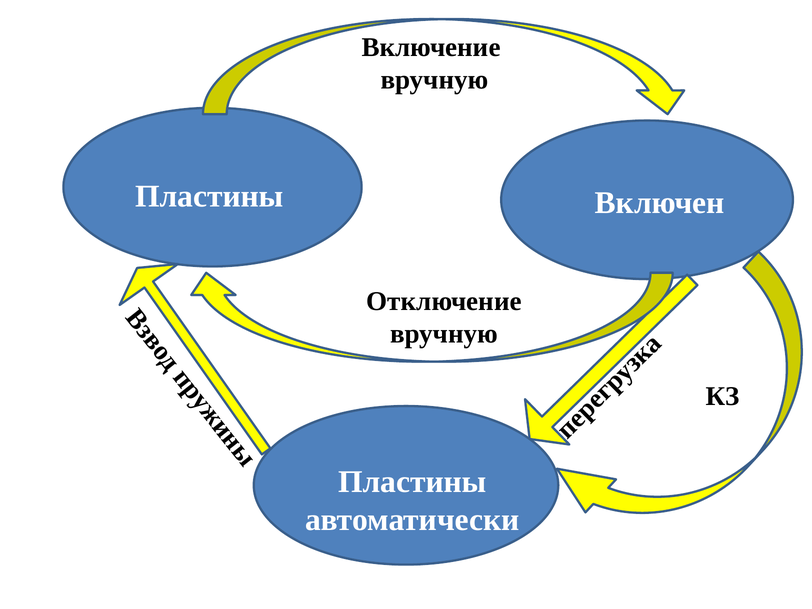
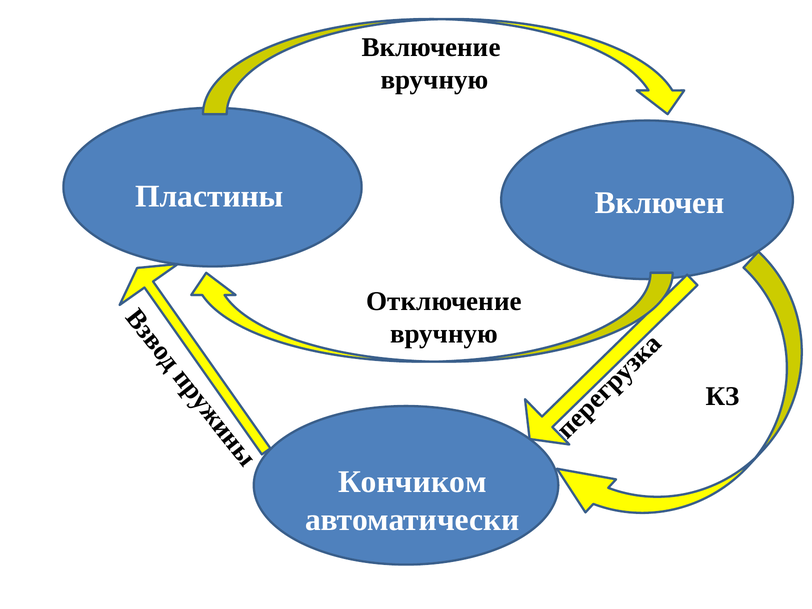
Пластины: Пластины -> Кончиком (412, 482)
